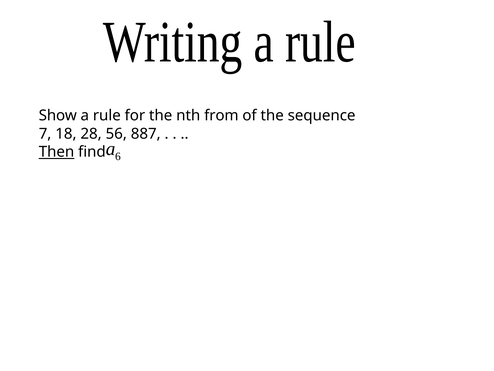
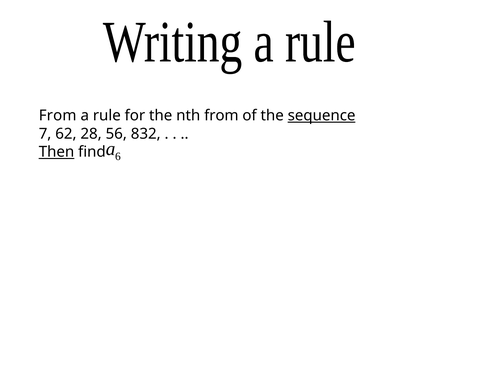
Show: Show -> From (58, 115)
sequence underline: none -> present (322, 115)
18: 18 -> 62 (66, 134)
887: 887 -> 832 (146, 134)
